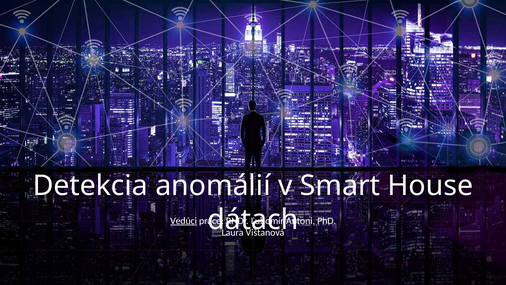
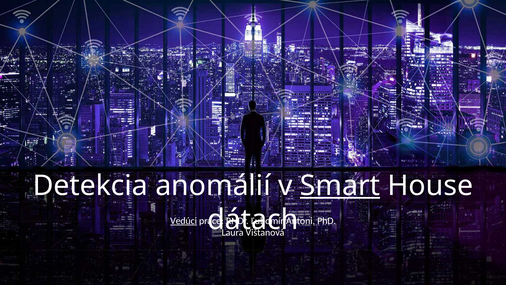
Smart underline: none -> present (340, 185)
